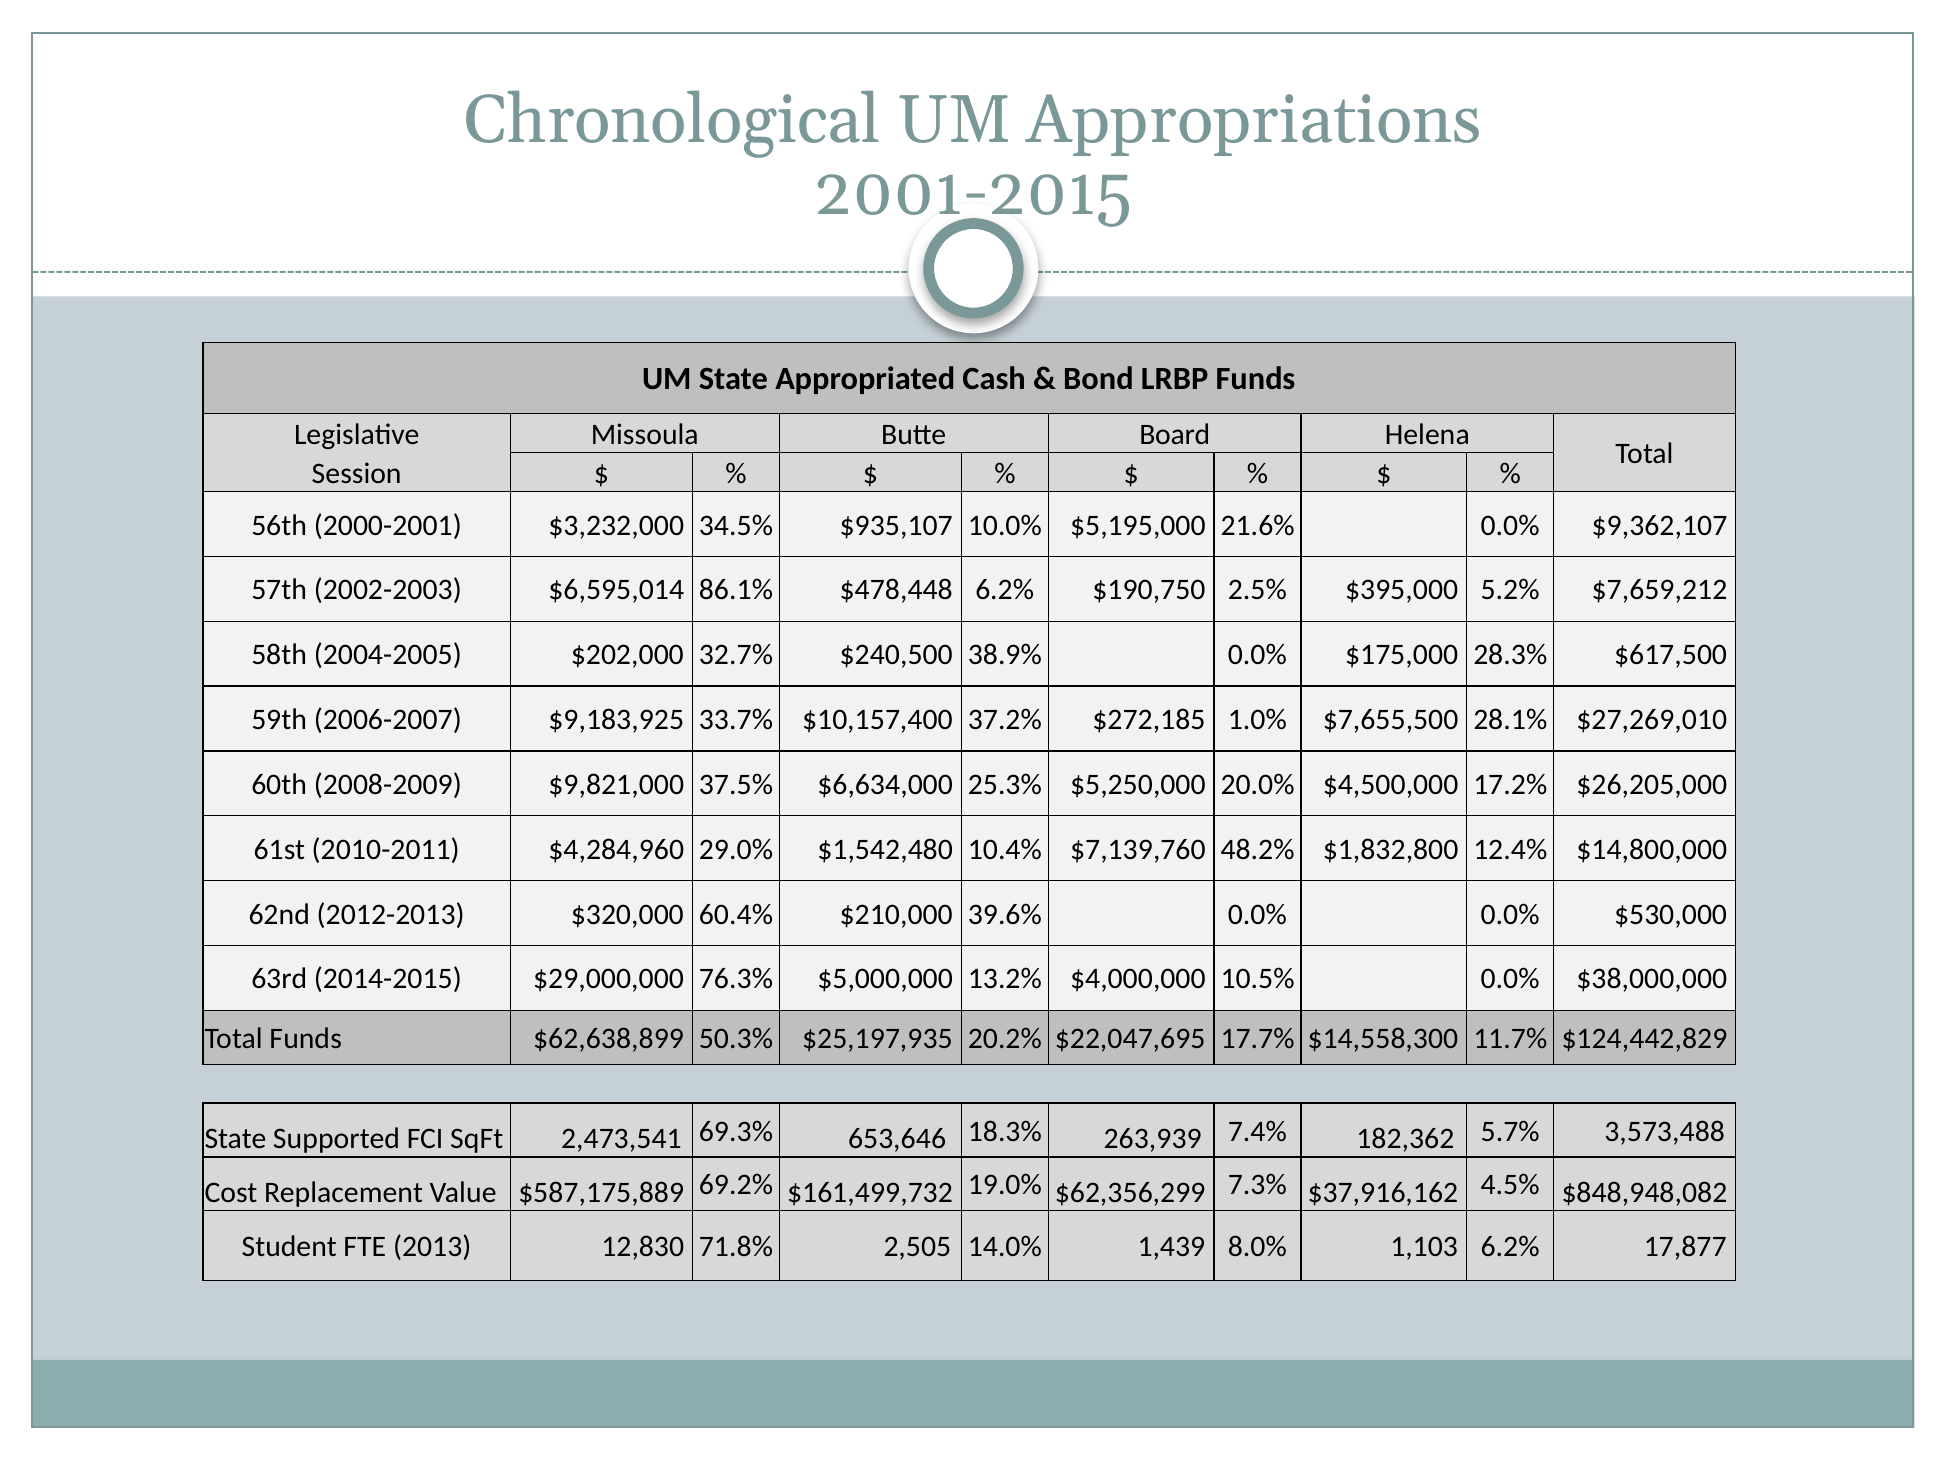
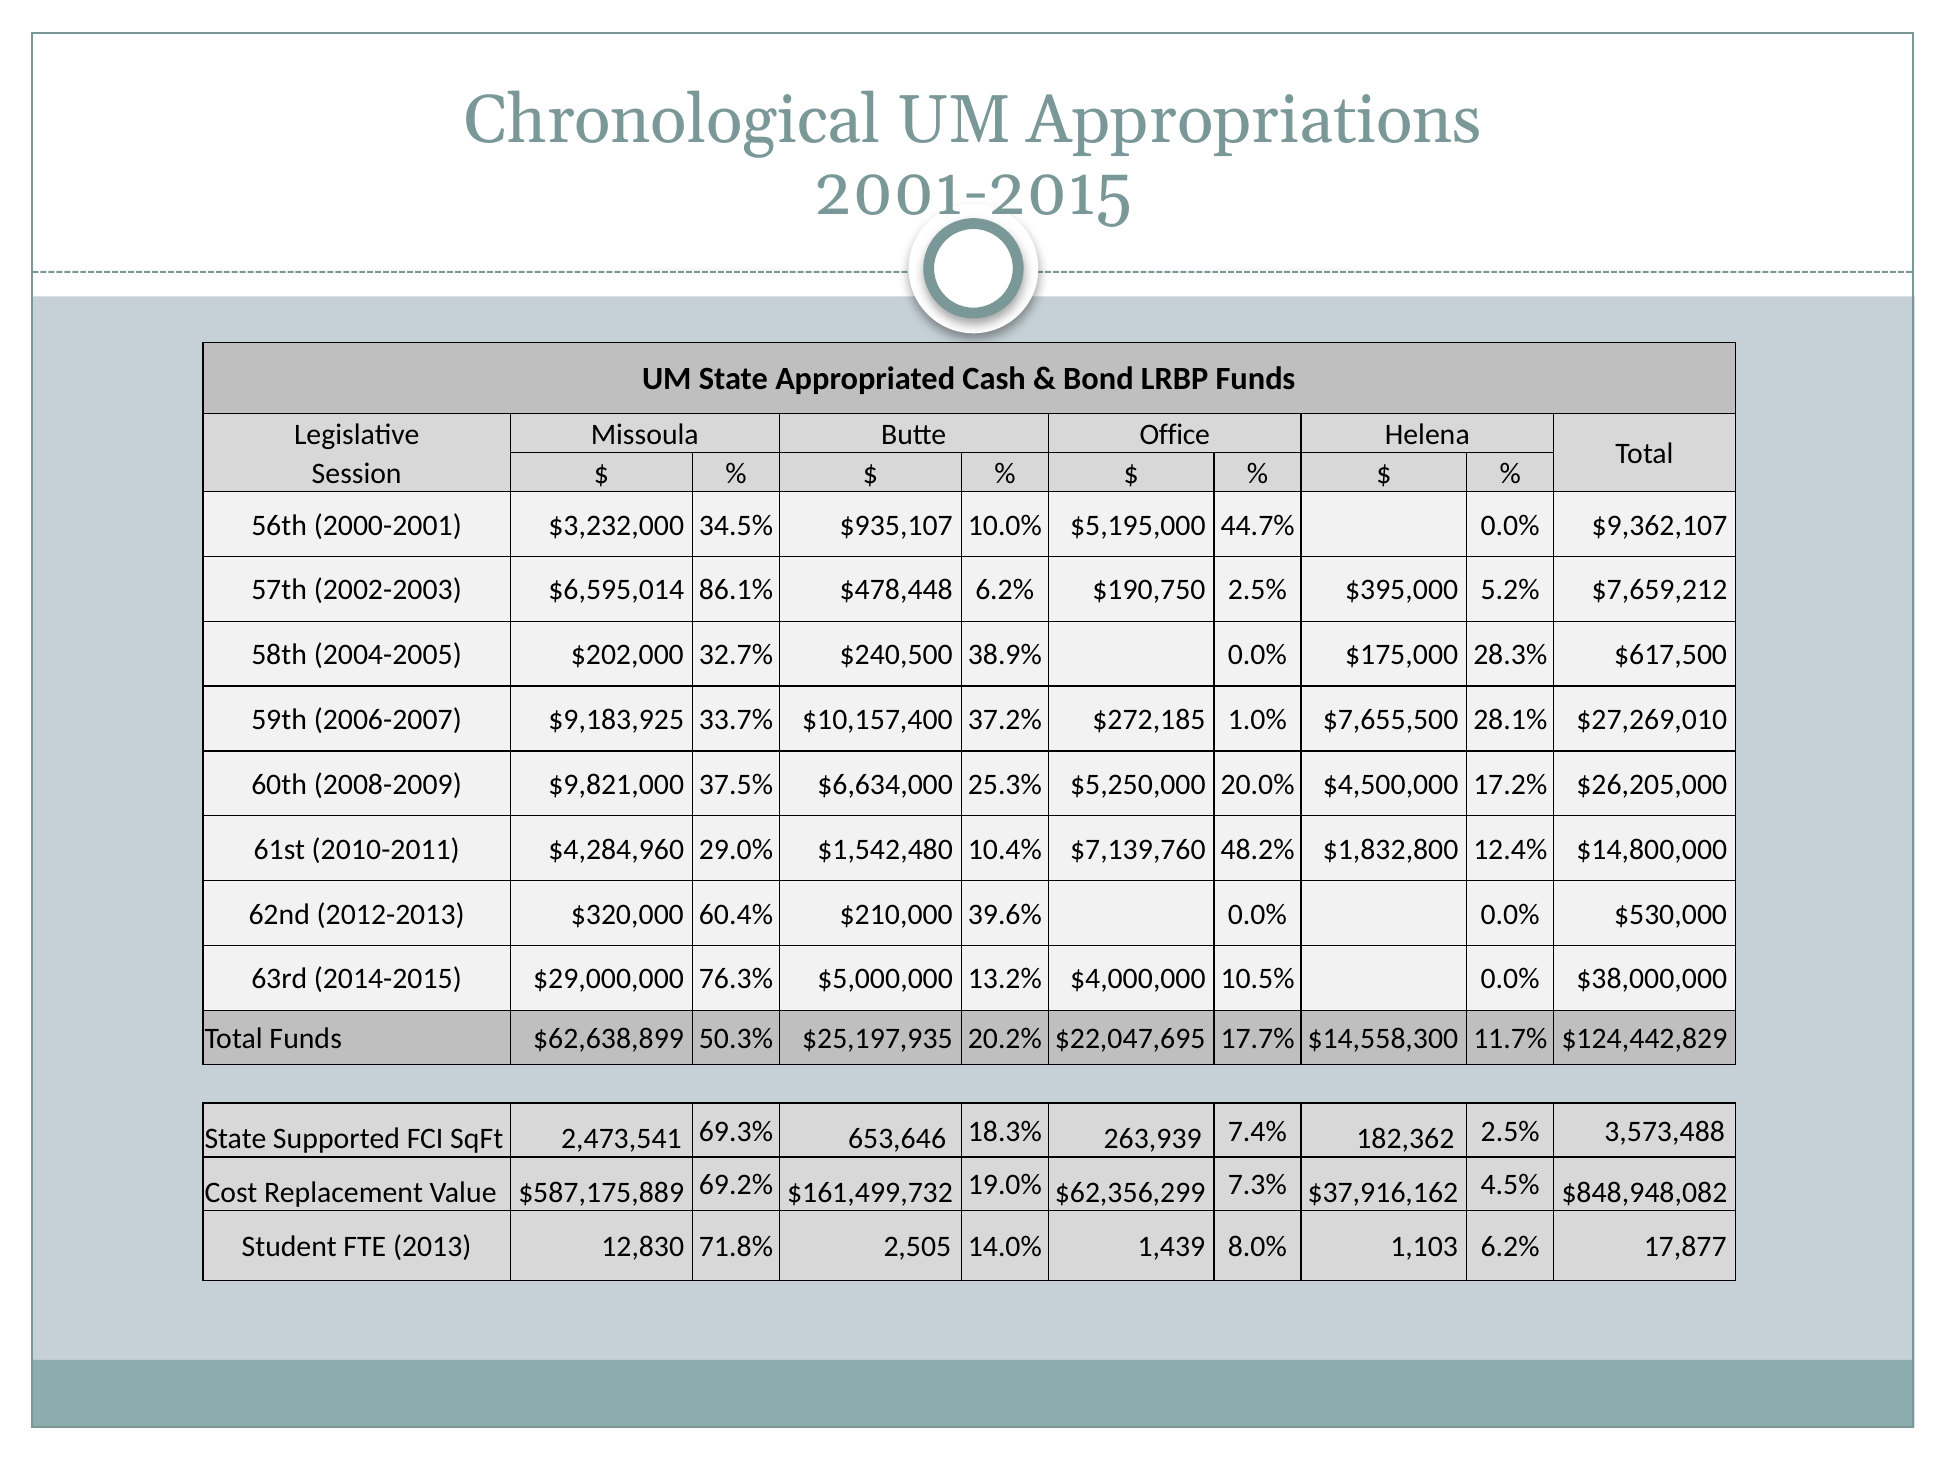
Board: Board -> Office (1175, 435)
21.6%: 21.6% -> 44.7% (1258, 525)
182,362 5.7%: 5.7% -> 2.5% (1510, 1131)
